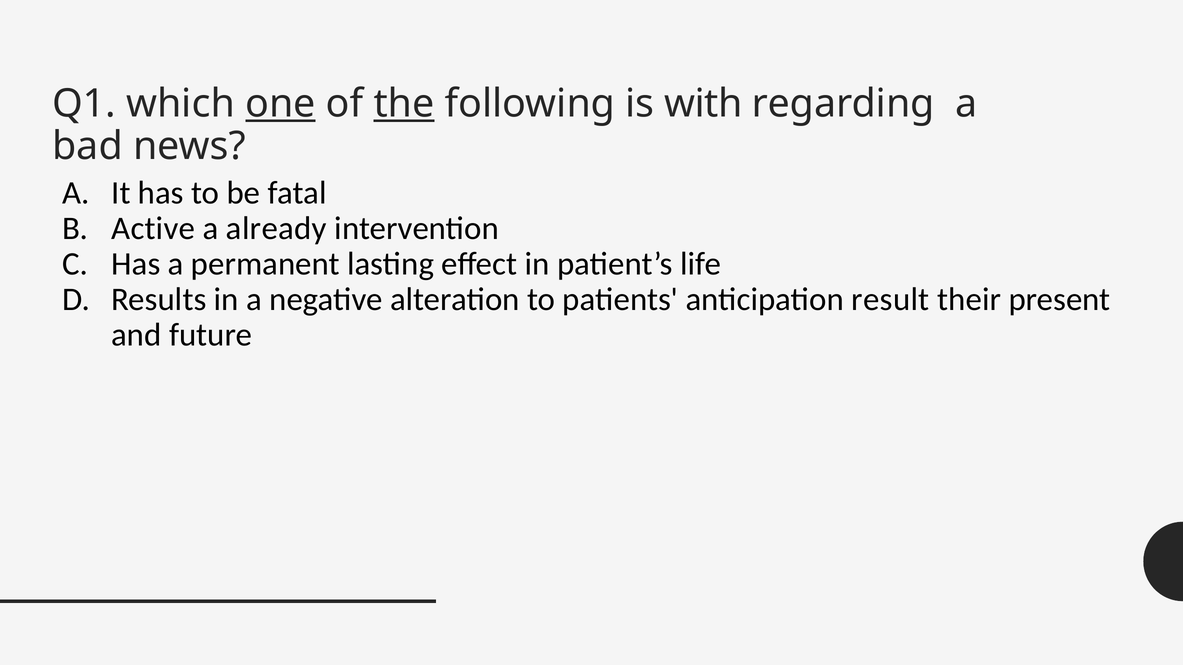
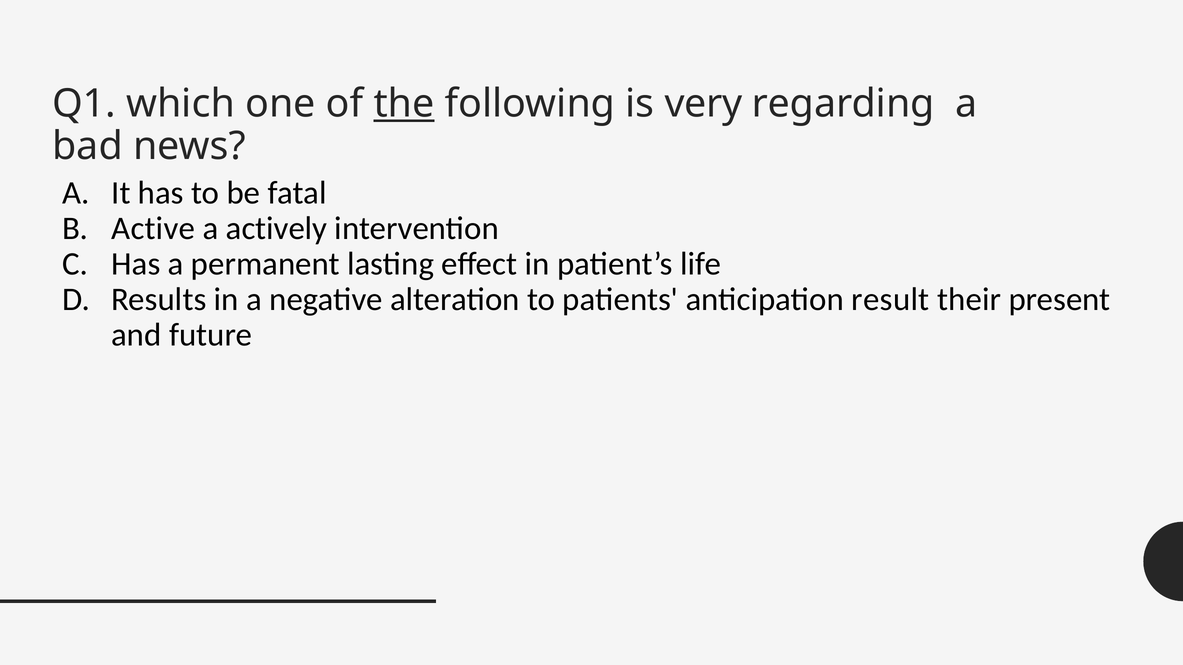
one underline: present -> none (280, 104)
with: with -> very (703, 104)
already: already -> actively (277, 229)
